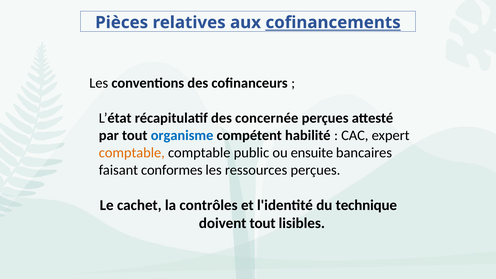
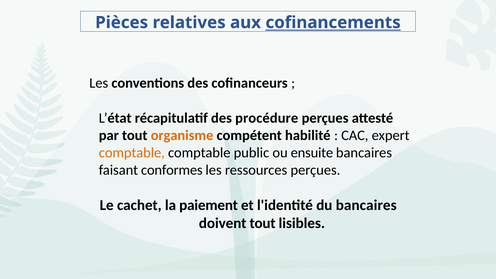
concernée: concernée -> procédure (267, 118)
organisme colour: blue -> orange (182, 135)
contrôles: contrôles -> paiement (209, 205)
du technique: technique -> bancaires (366, 205)
